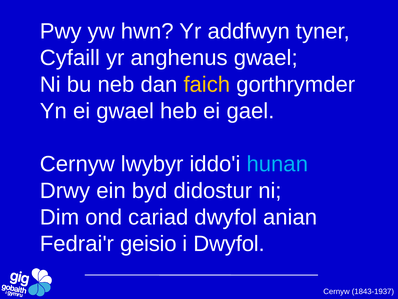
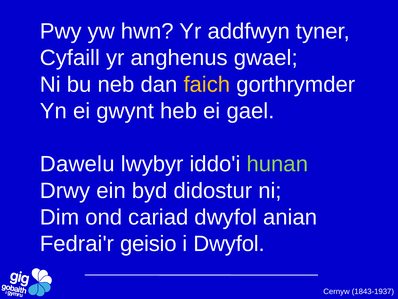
ei gwael: gwael -> gwynt (125, 111)
Cernyw: Cernyw -> Dawelu (77, 164)
hunan colour: light blue -> light green (277, 164)
